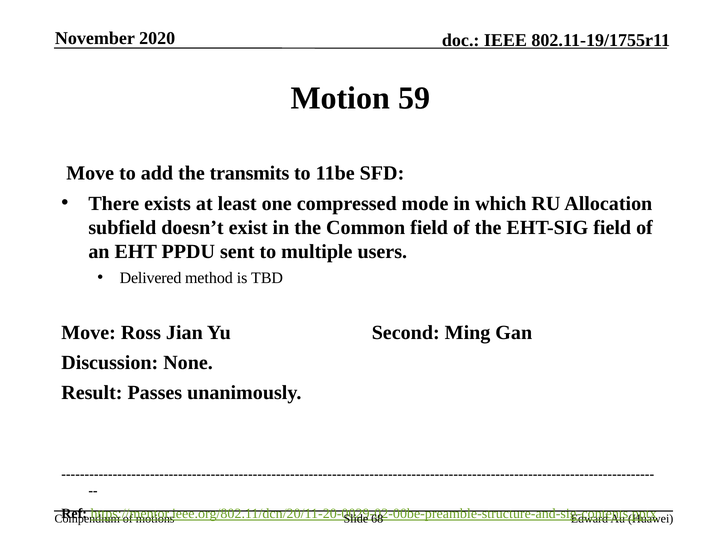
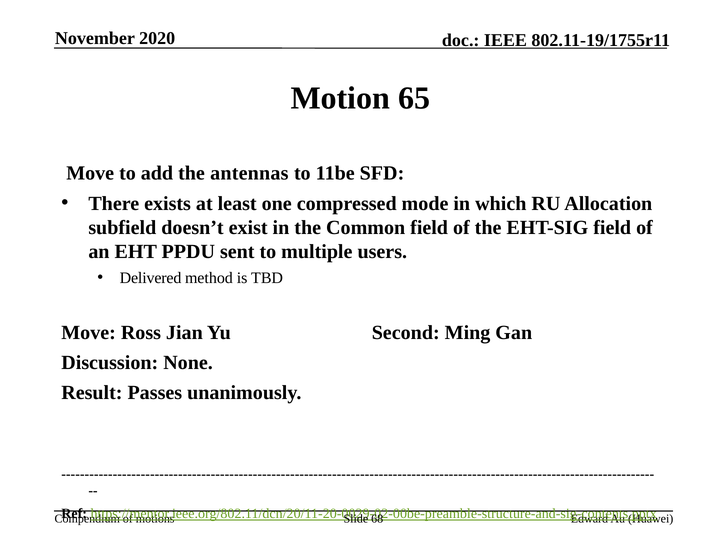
59: 59 -> 65 (414, 98)
transmits: transmits -> antennas (249, 173)
